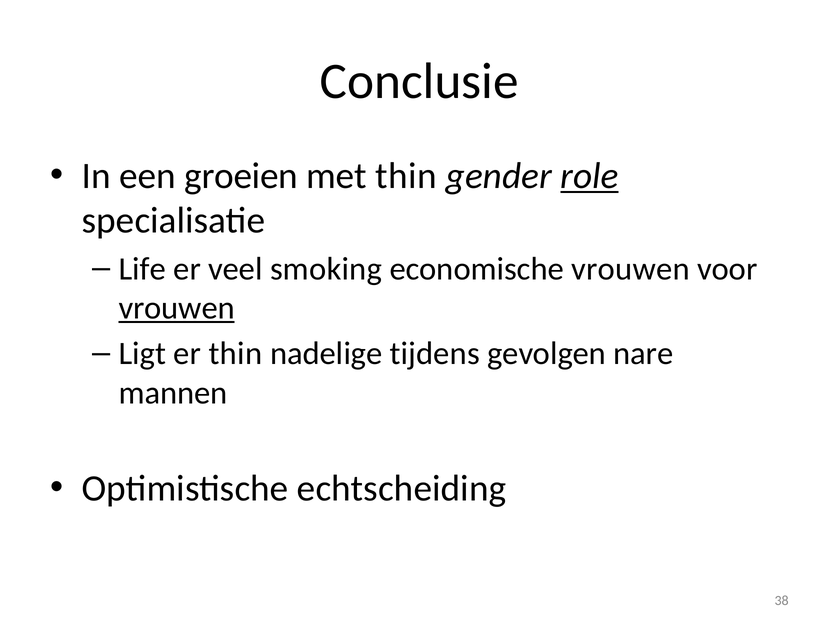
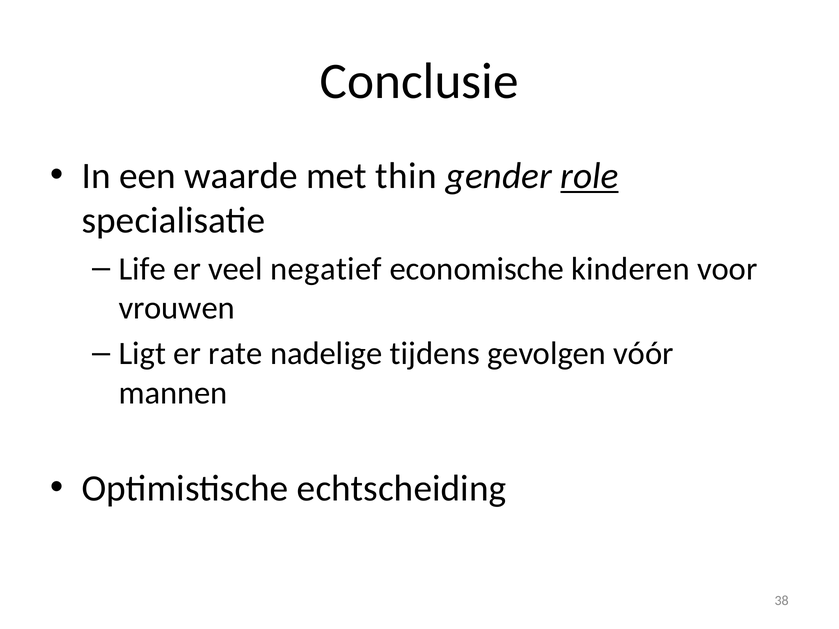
groeien: groeien -> waarde (241, 176)
smoking: smoking -> negatief (326, 269)
economische vrouwen: vrouwen -> kinderen (631, 269)
vrouwen underline: present -> none (177, 308)
er thin: thin -> rate (235, 354)
nare: nare -> vóór (643, 354)
